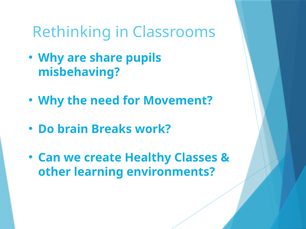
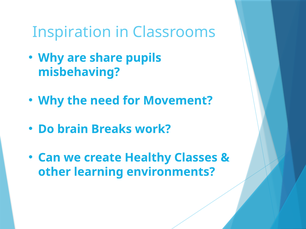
Rethinking: Rethinking -> Inspiration (72, 32)
